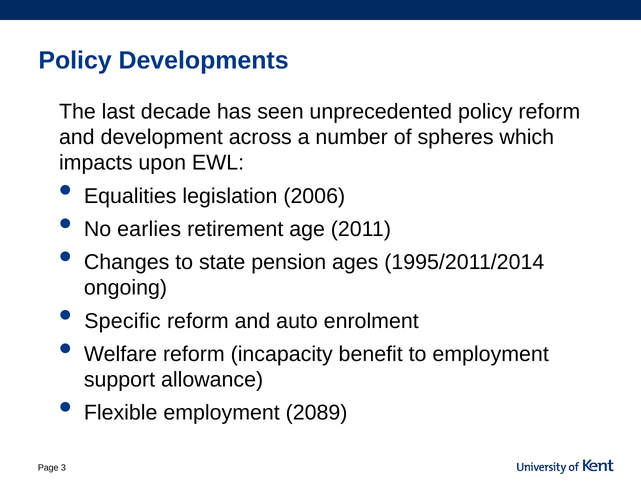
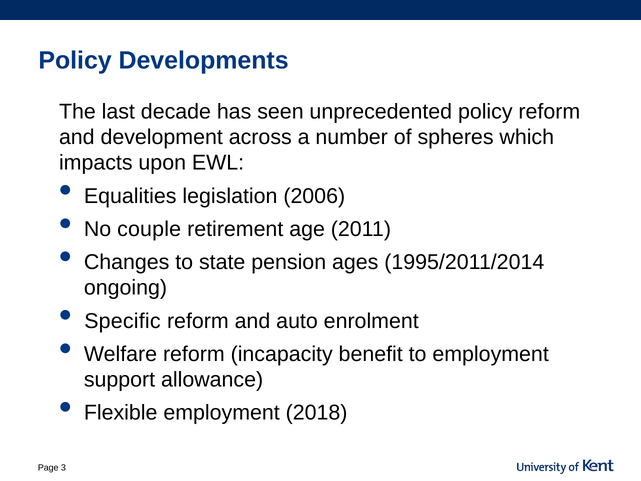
earlies: earlies -> couple (149, 229)
2089: 2089 -> 2018 (317, 413)
